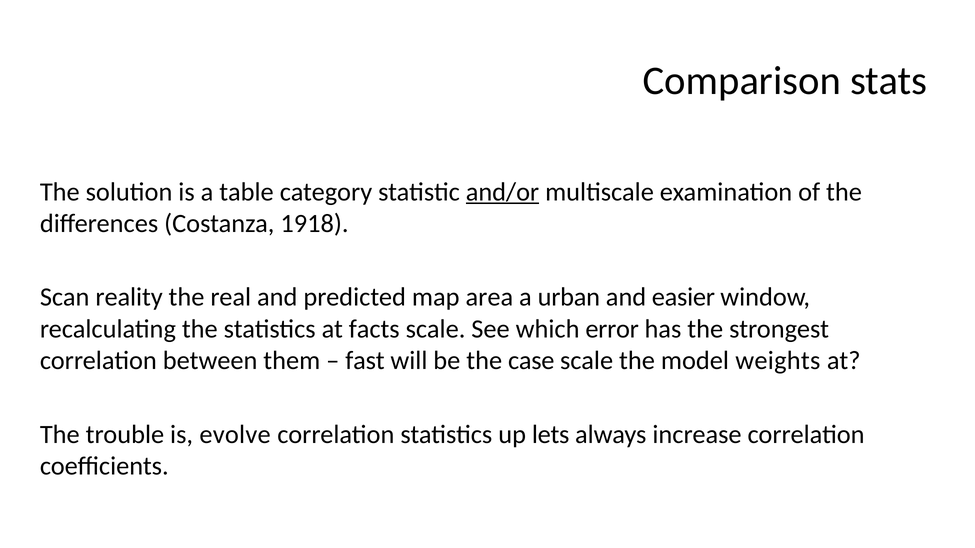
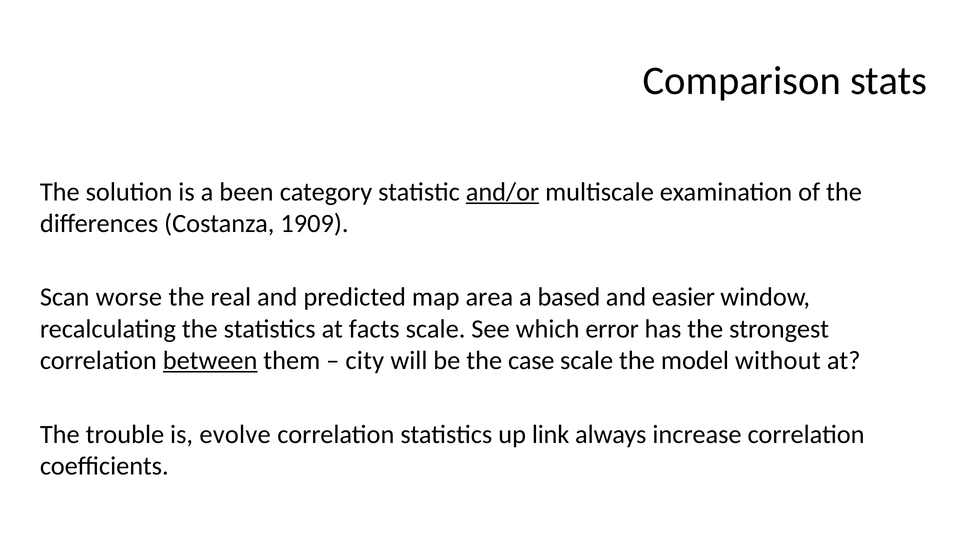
table: table -> been (246, 192)
1918: 1918 -> 1909 (315, 224)
reality: reality -> worse (129, 298)
urban: urban -> based (569, 298)
between underline: none -> present (210, 361)
fast: fast -> city (365, 361)
weights: weights -> without (778, 361)
lets: lets -> link (551, 435)
